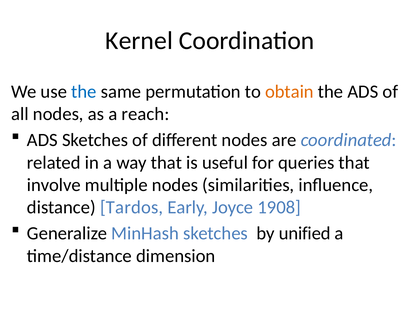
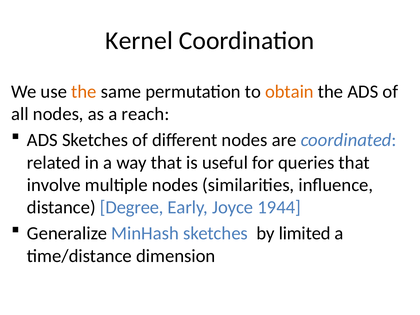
the colour: blue -> orange (84, 92)
Tardos: Tardos -> Degree (132, 207)
1908: 1908 -> 1944 (279, 207)
unified: unified -> limited (305, 234)
